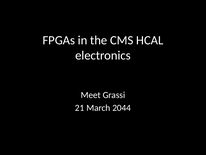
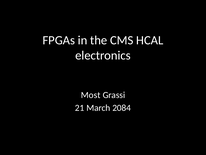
Meet: Meet -> Most (91, 95)
2044: 2044 -> 2084 (122, 108)
